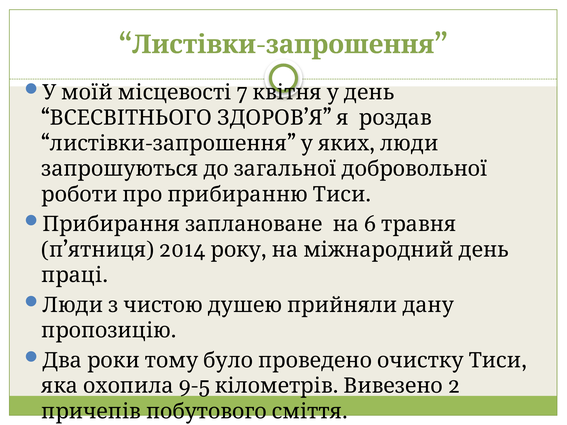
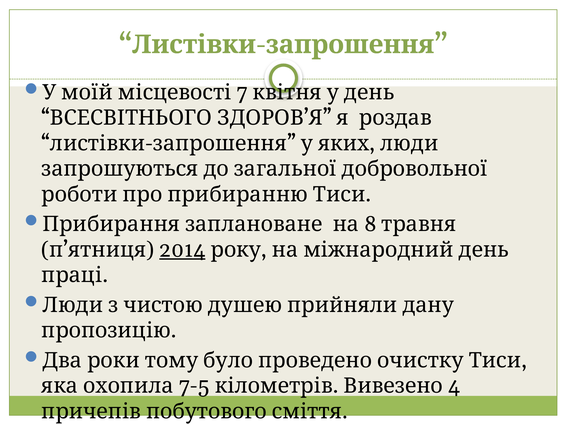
6: 6 -> 8 (370, 224)
2014 underline: none -> present (182, 250)
9-5: 9-5 -> 7-5 (194, 386)
2: 2 -> 4 (454, 386)
